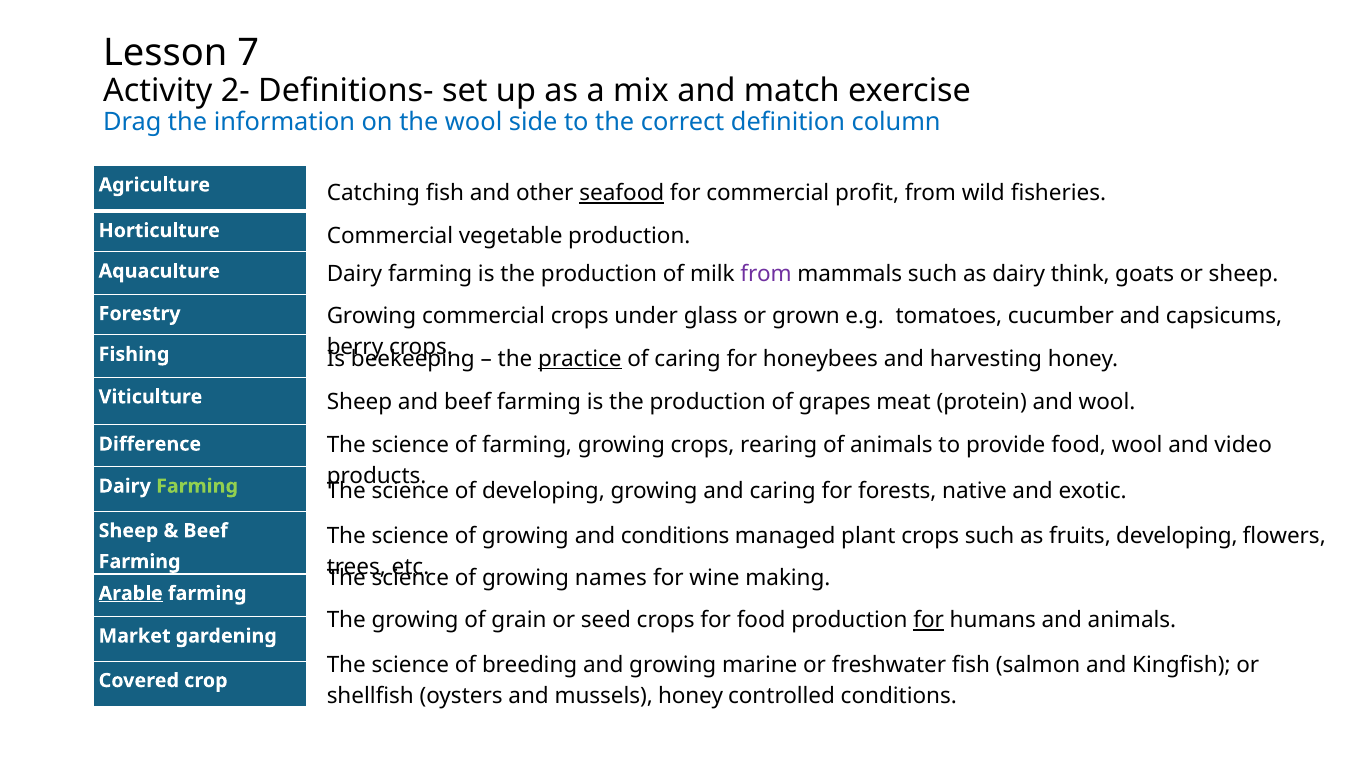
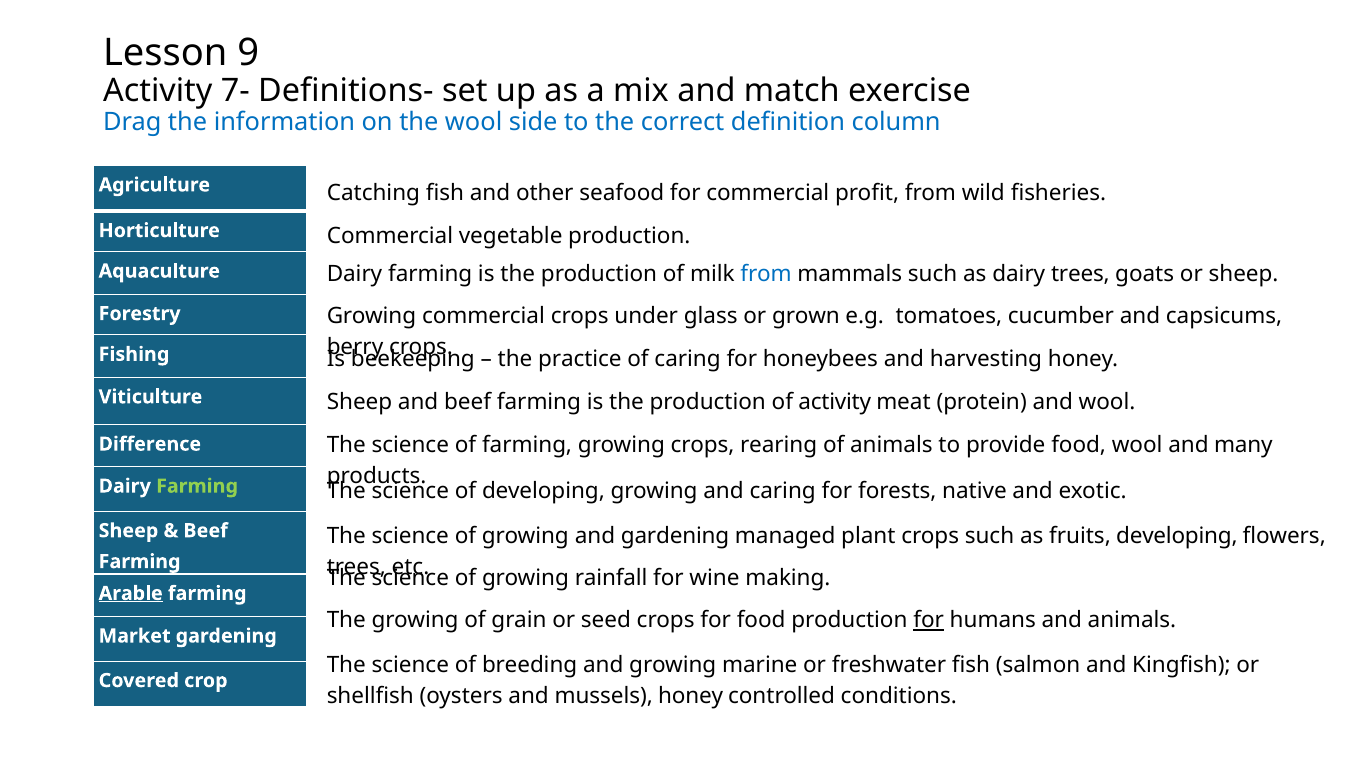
7: 7 -> 9 (248, 53)
2-: 2- -> 7- (235, 91)
seafood underline: present -> none (622, 193)
from colour: purple -> blue (766, 274)
dairy think: think -> trees (1080, 274)
practice underline: present -> none (580, 359)
of grapes: grapes -> activity (835, 402)
video: video -> many (1243, 445)
and conditions: conditions -> gardening (675, 536)
names: names -> rainfall (611, 578)
